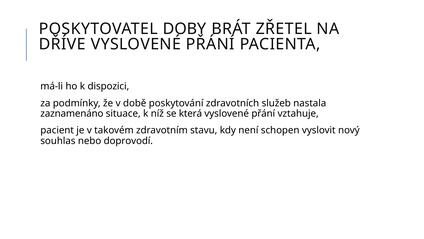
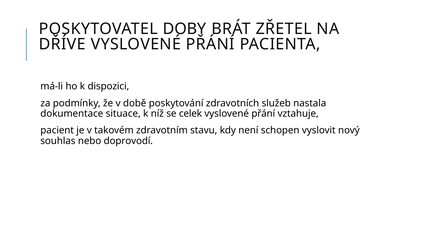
zaznamenáno: zaznamenáno -> dokumentace (72, 113)
která: která -> celek (190, 113)
